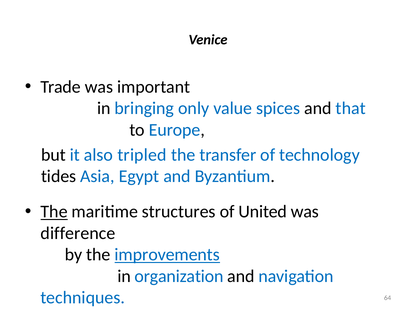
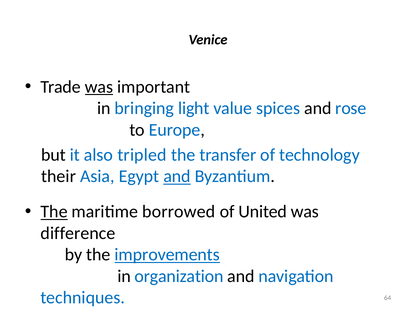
was underline: none -> present (99, 87)
only: only -> light (194, 108)
that: that -> rose (351, 108)
tides: tides -> their (59, 176)
and underline: none -> present (177, 176)
structures: structures -> borrowed (179, 212)
